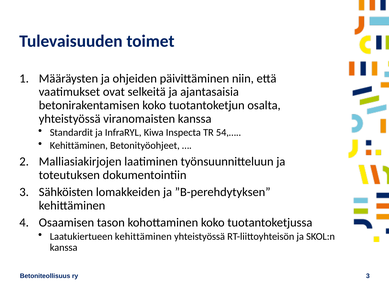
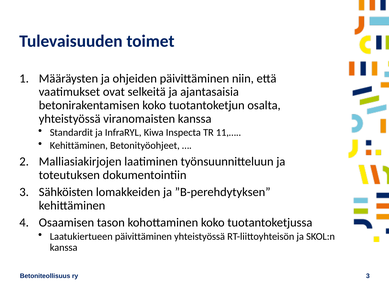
54,…: 54,… -> 11,… (229, 132)
Laatukiertueen kehittäminen: kehittäminen -> päivittäminen (143, 236)
